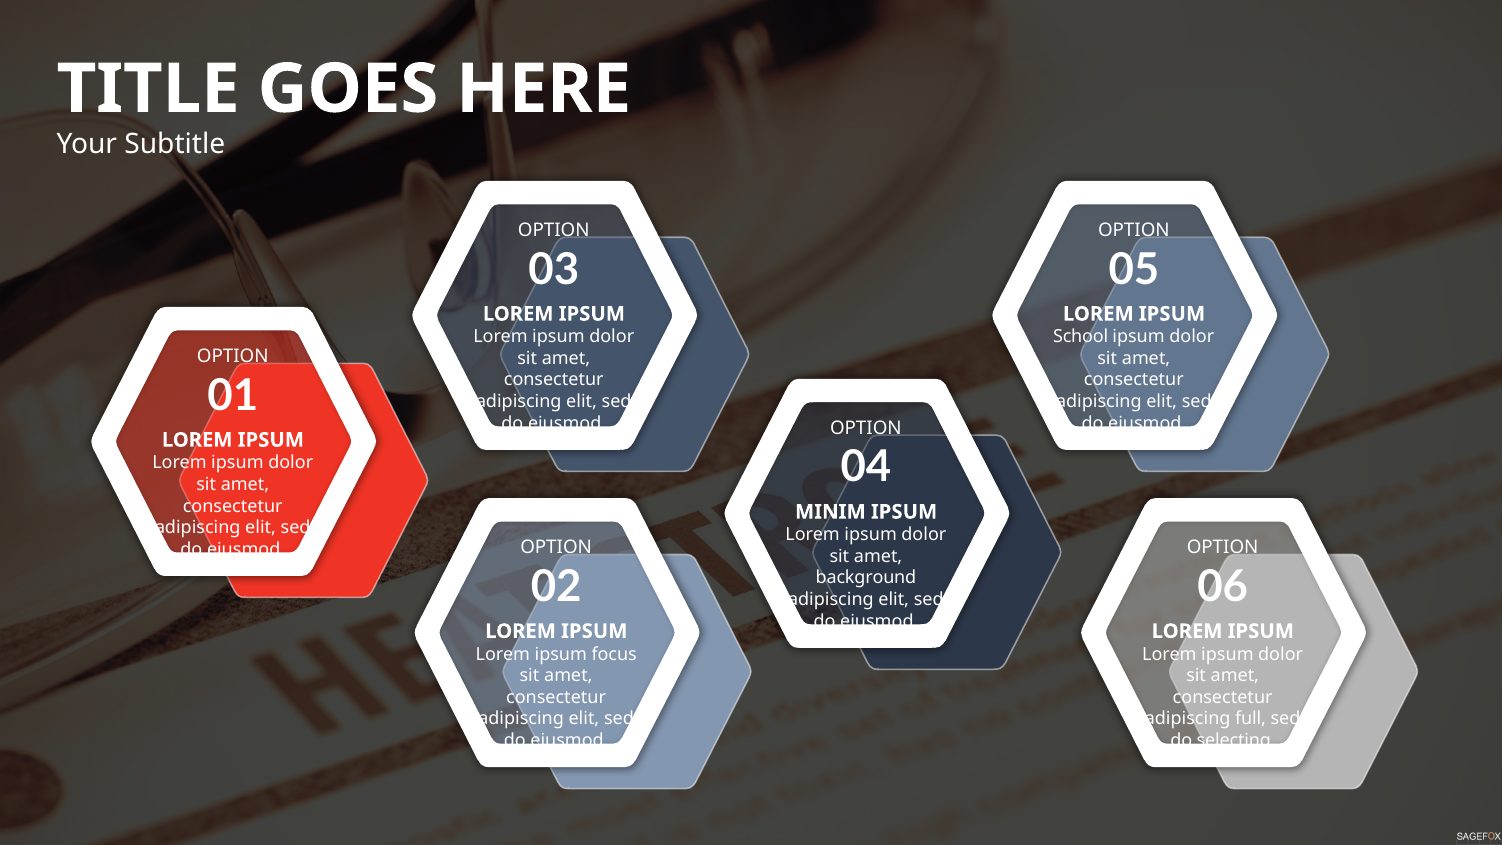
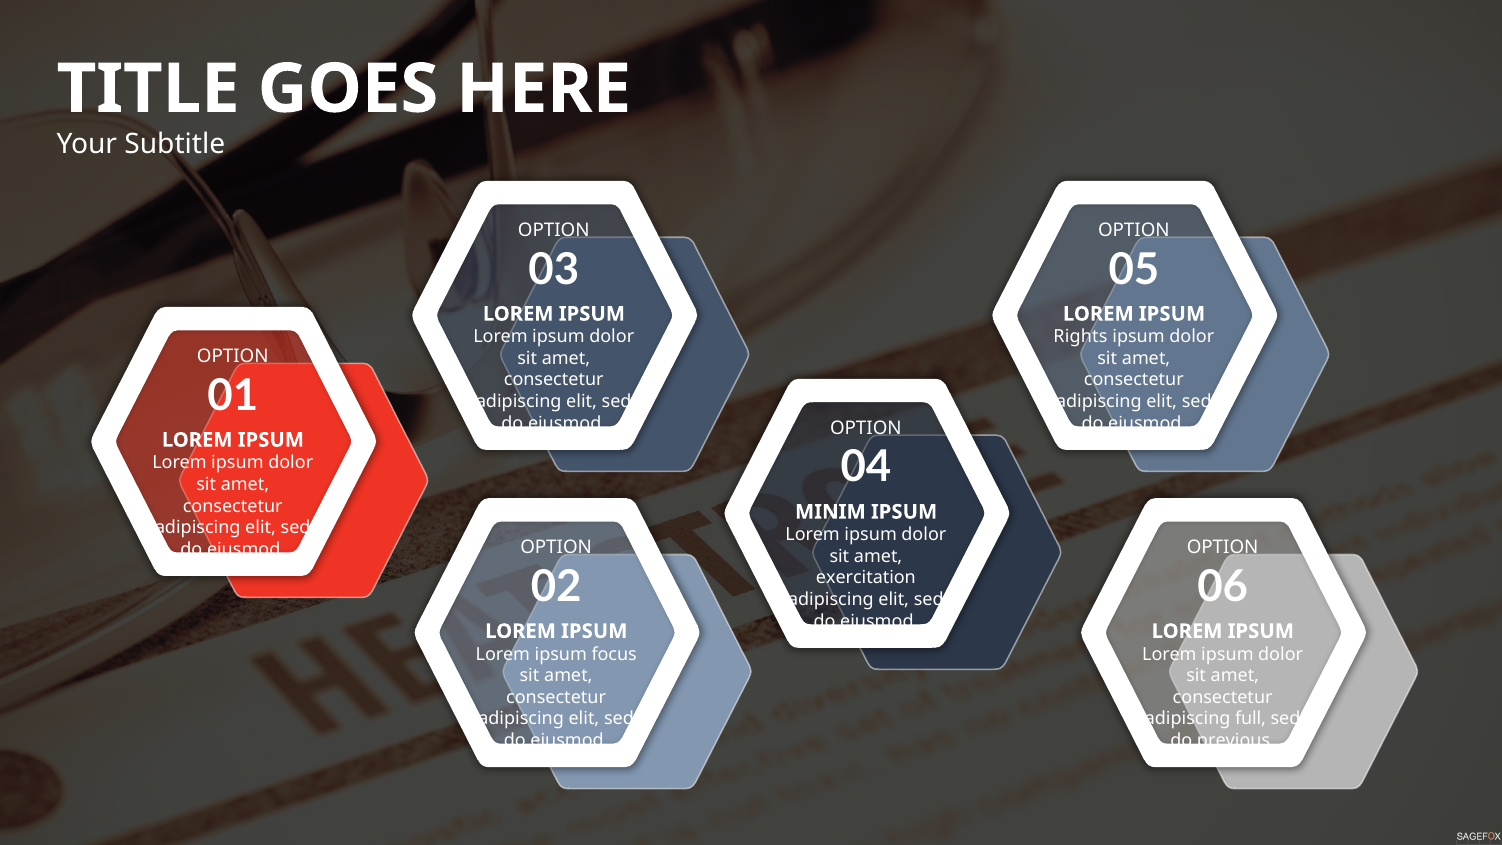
School: School -> Rights (1080, 337)
background: background -> exercitation (866, 578)
selecting: selecting -> previous (1236, 740)
